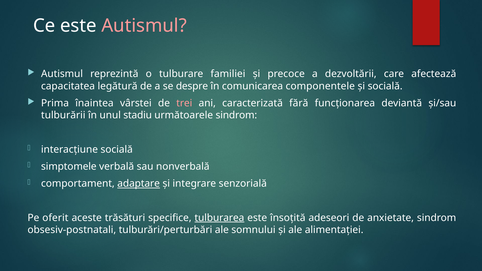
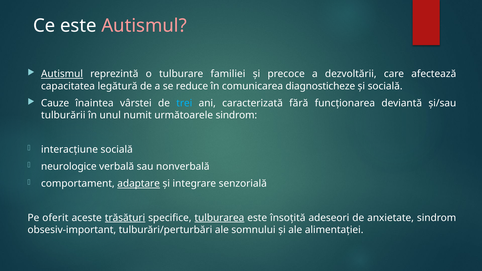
Autismul underline: none -> present (62, 74)
despre: despre -> reduce (192, 86)
componentele: componentele -> diagnosticheze (320, 86)
Prima: Prima -> Cauze (55, 103)
trei colour: pink -> light blue (184, 103)
stadiu: stadiu -> numit (138, 115)
simptomele: simptomele -> neurologice (69, 167)
trăsături underline: none -> present (125, 218)
obsesiv-postnatali: obsesiv-postnatali -> obsesiv-important (72, 230)
